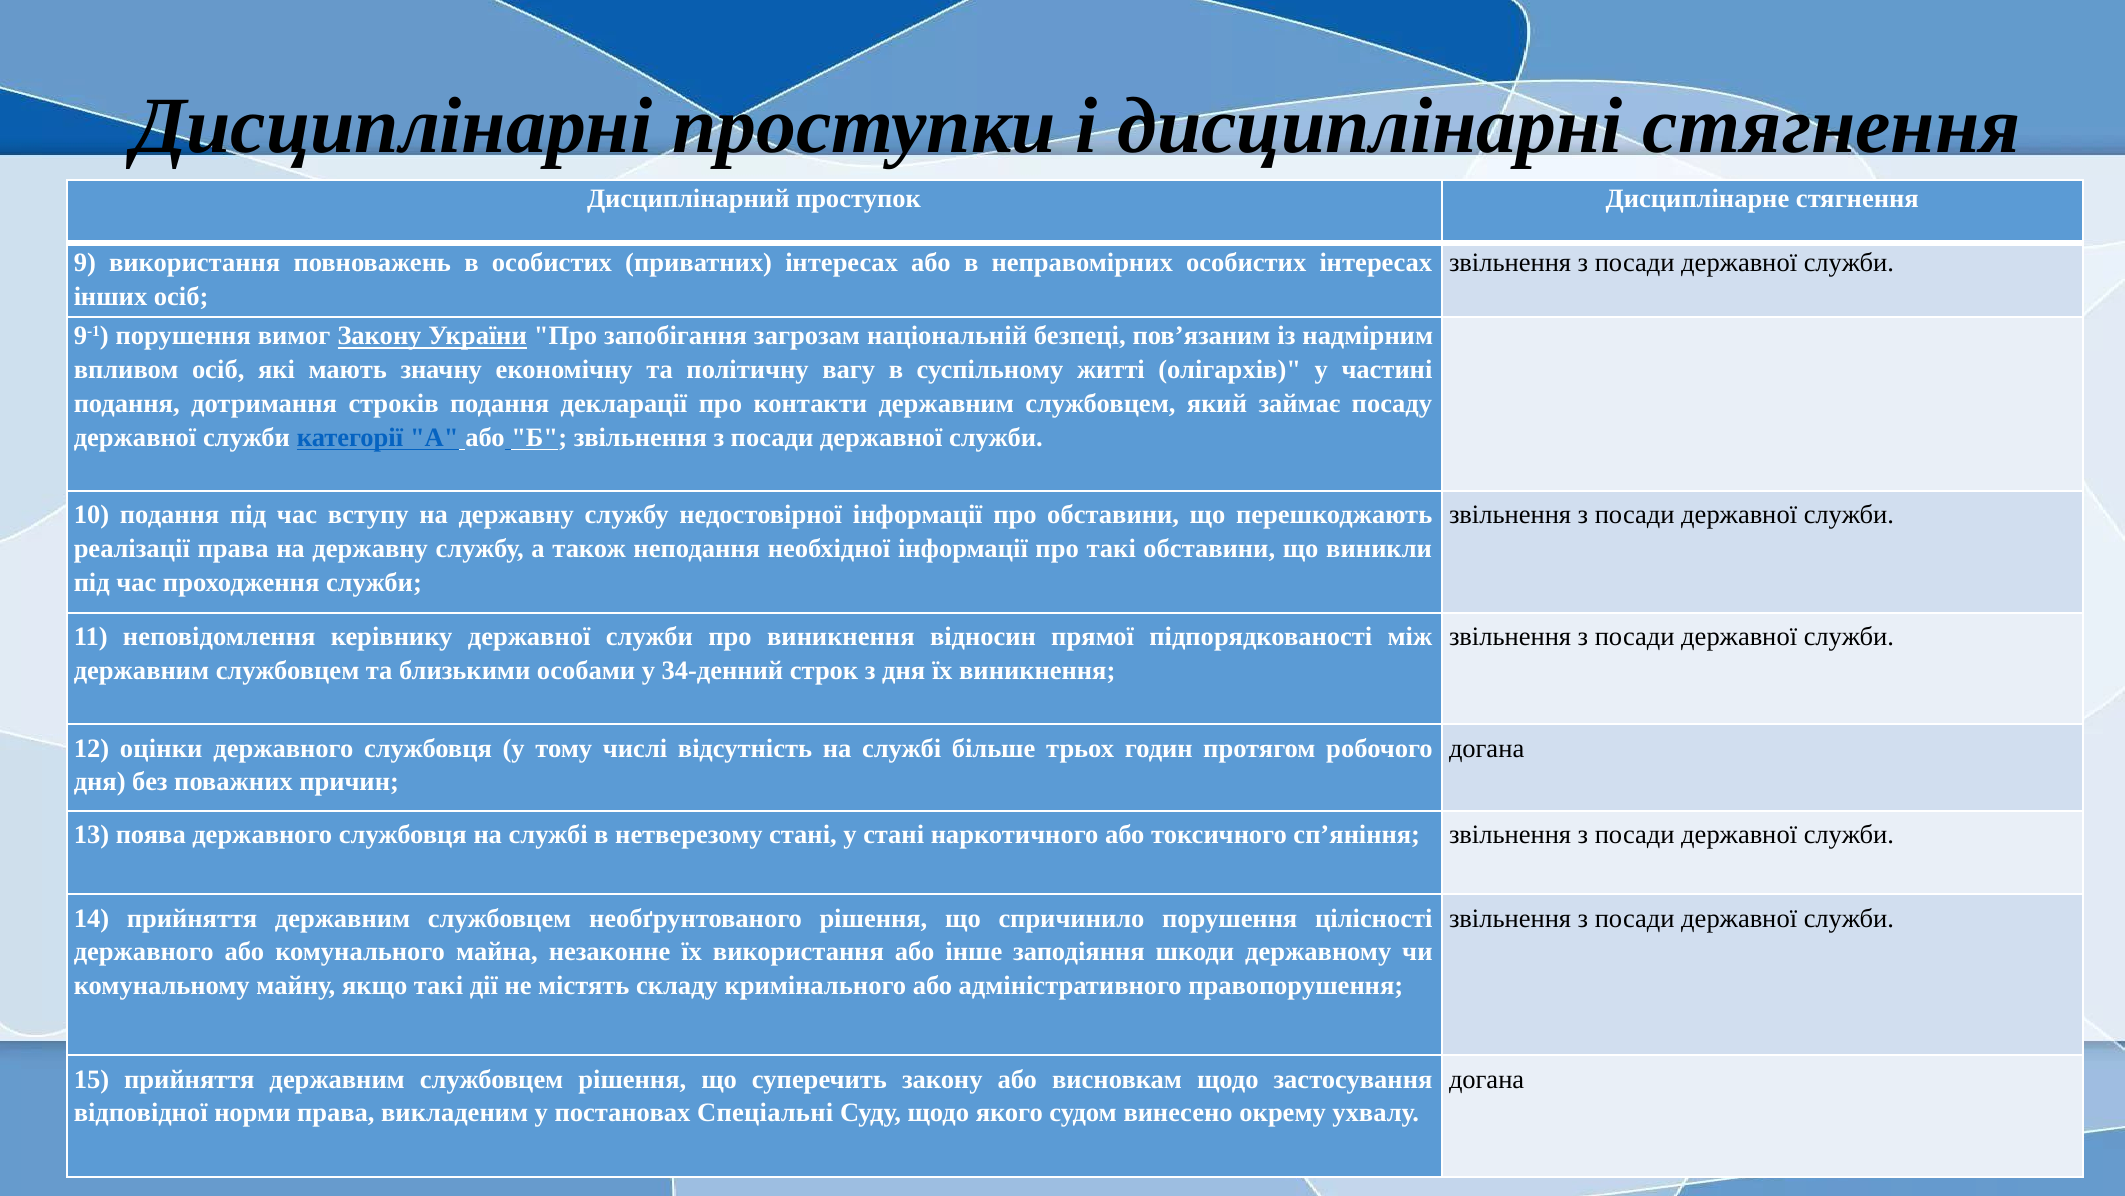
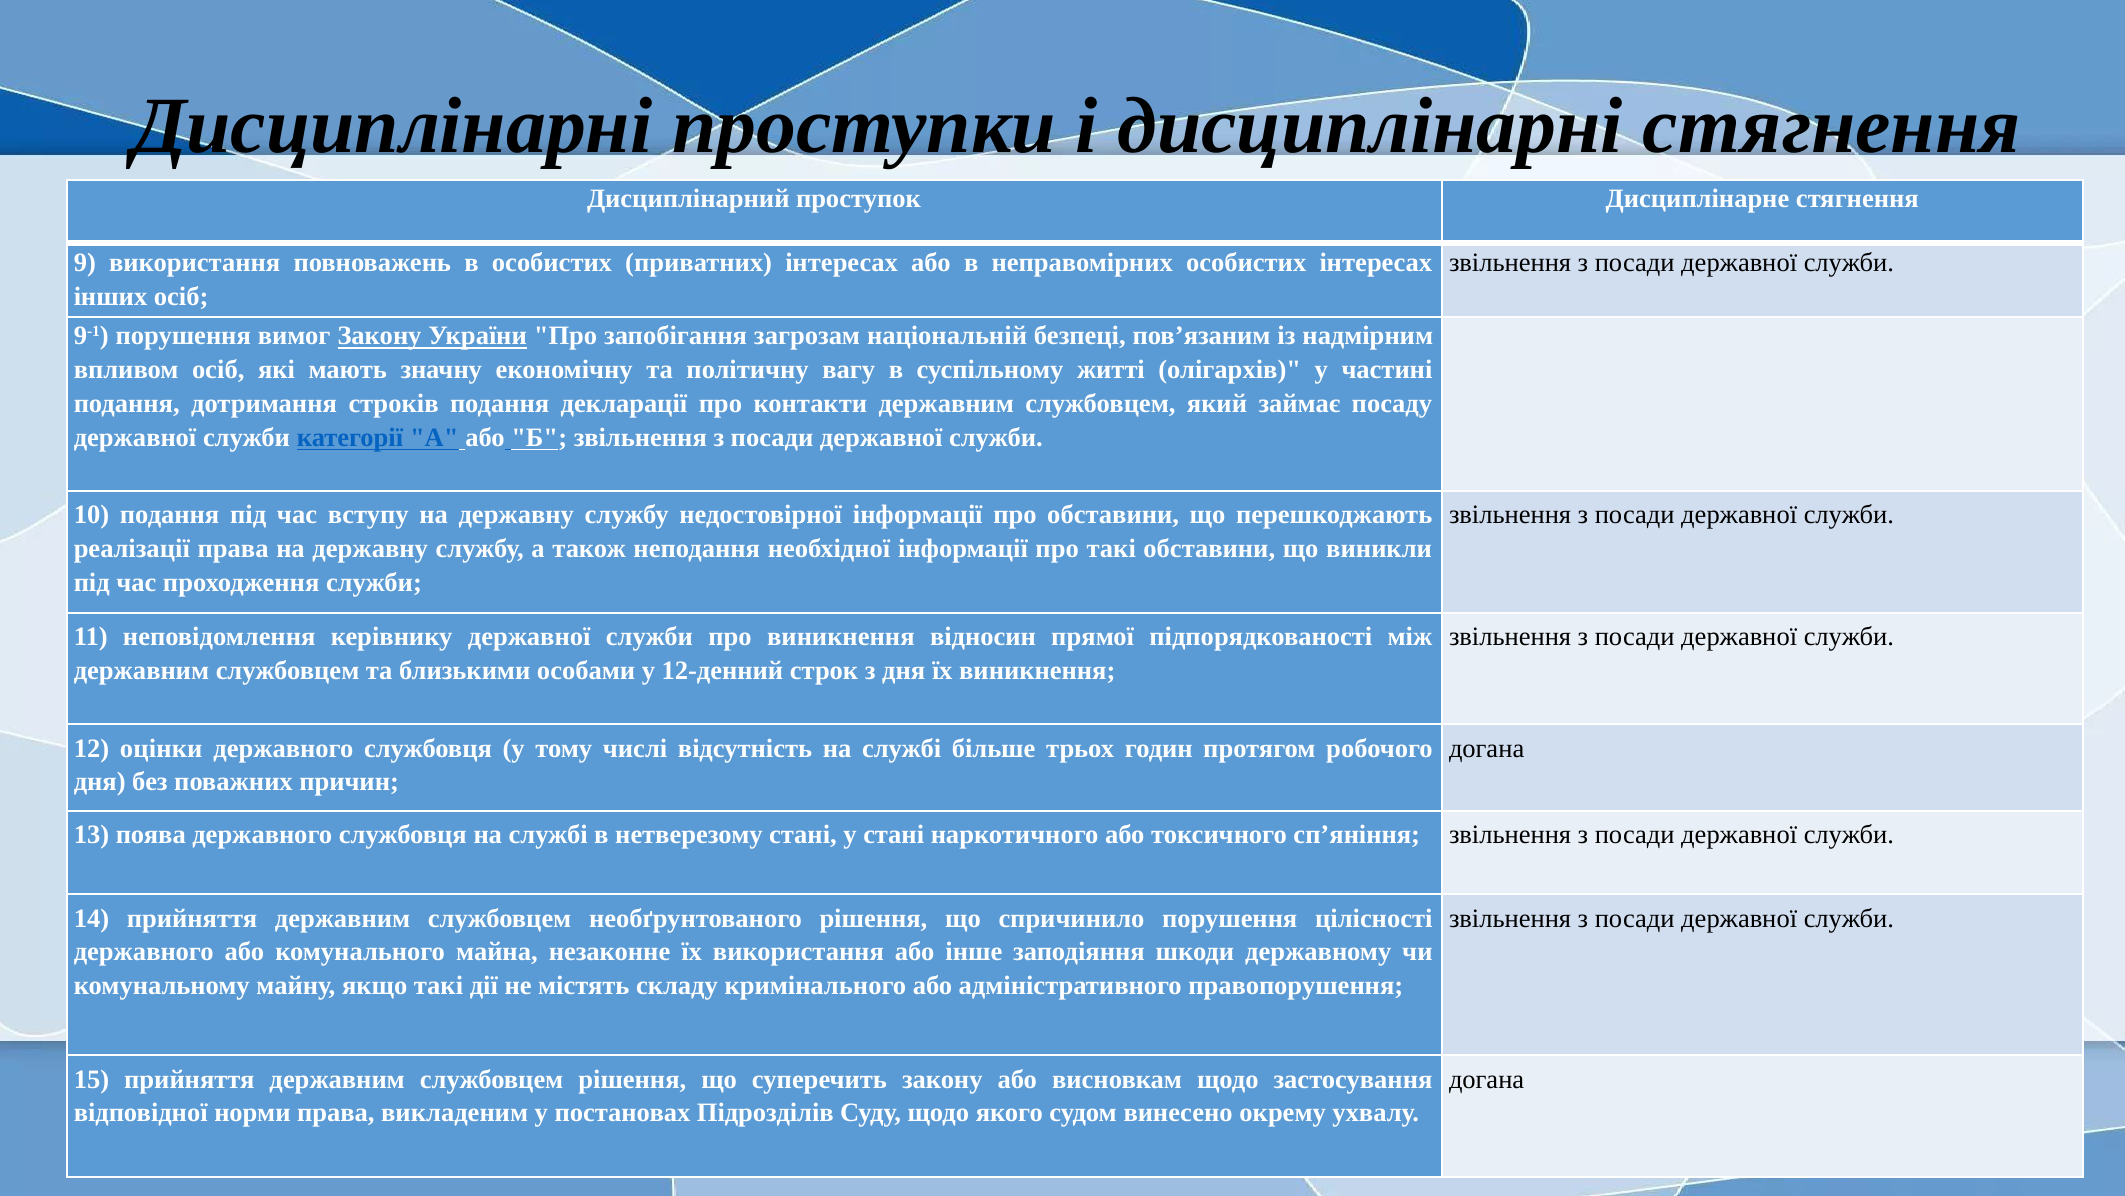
34-денний: 34-денний -> 12-денний (722, 670)
Спеціальні: Спеціальні -> Підрозділів (765, 1113)
